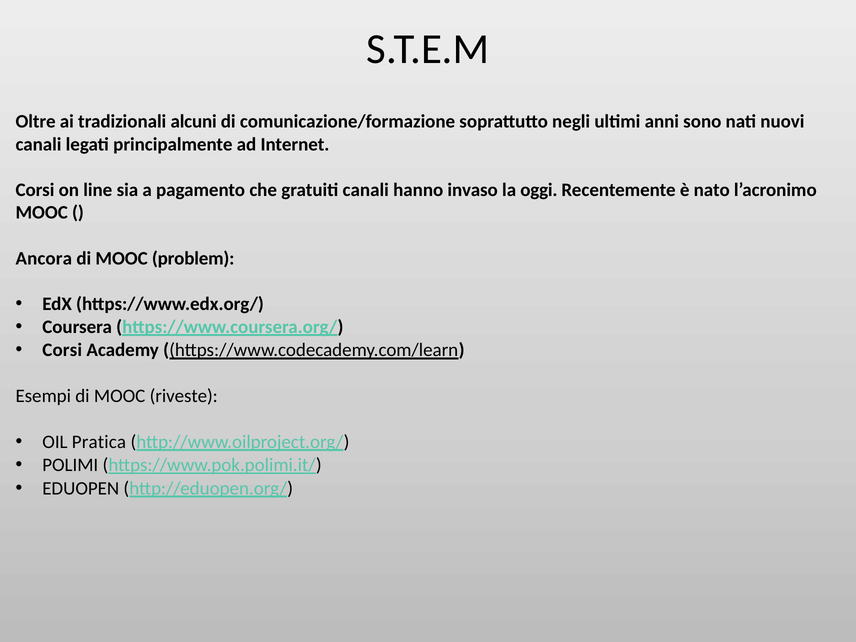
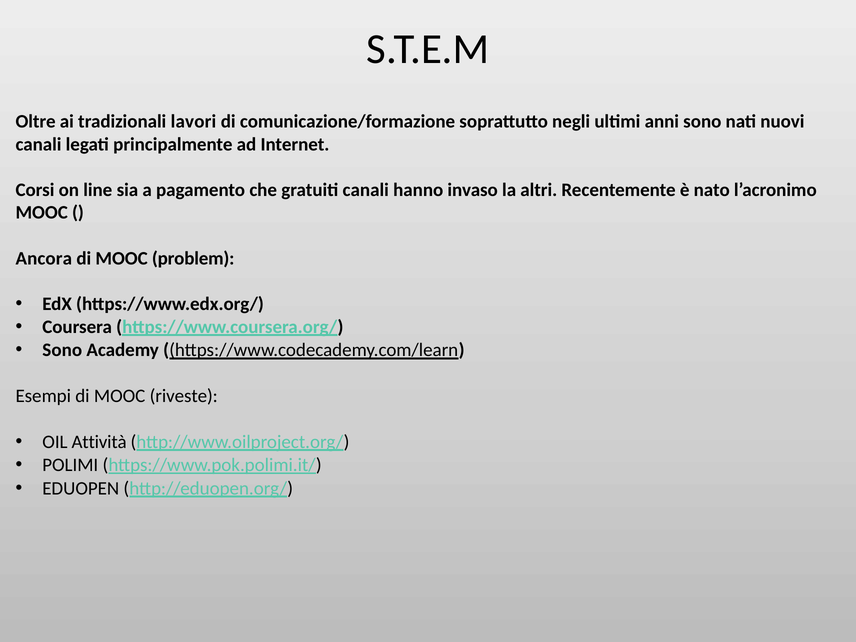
alcuni: alcuni -> lavori (193, 121)
oggi: oggi -> altri (539, 190)
Corsi: Corsi -> Sono (62, 350)
Pratica: Pratica -> Attività (99, 442)
